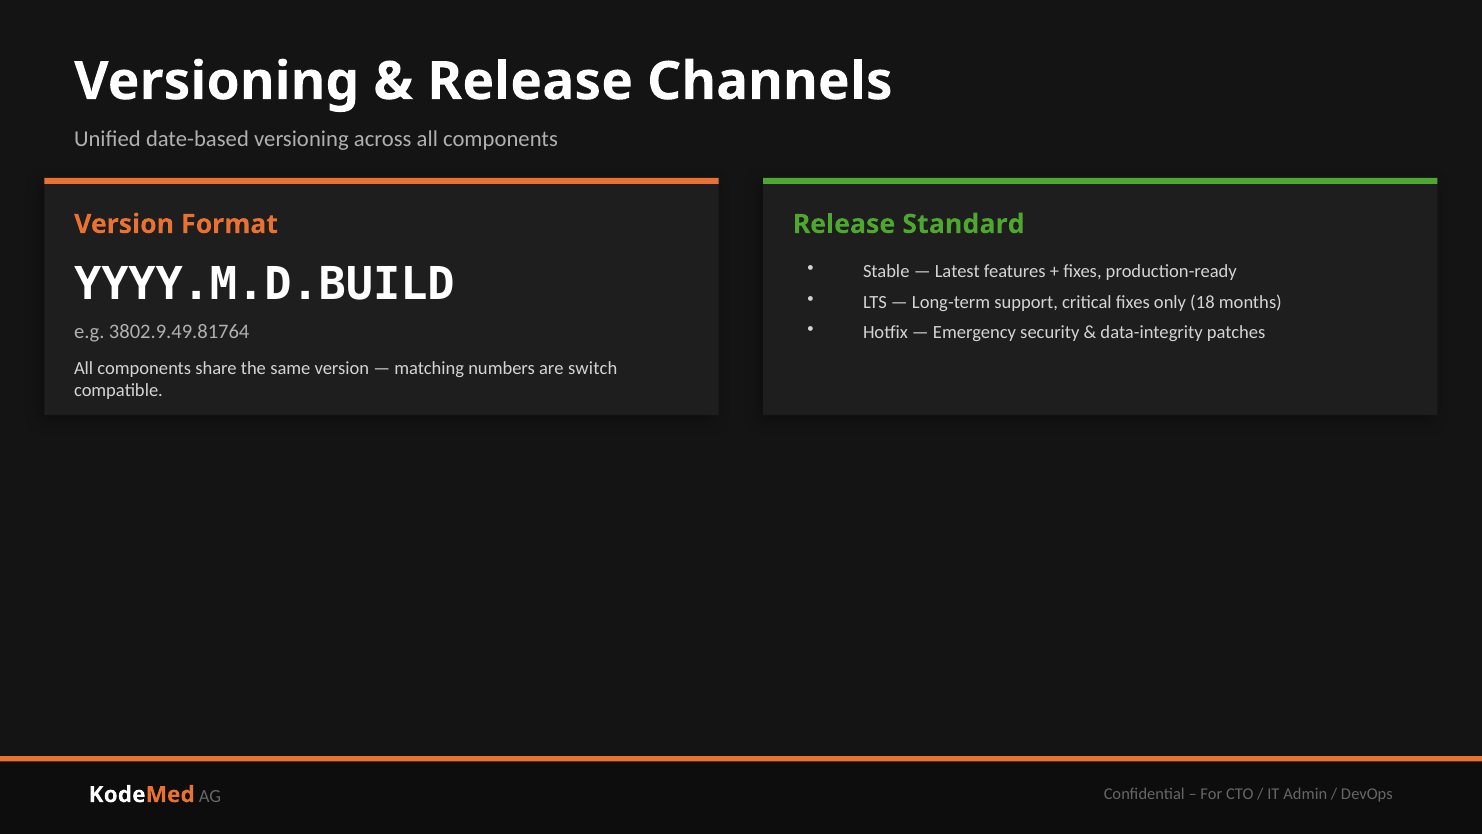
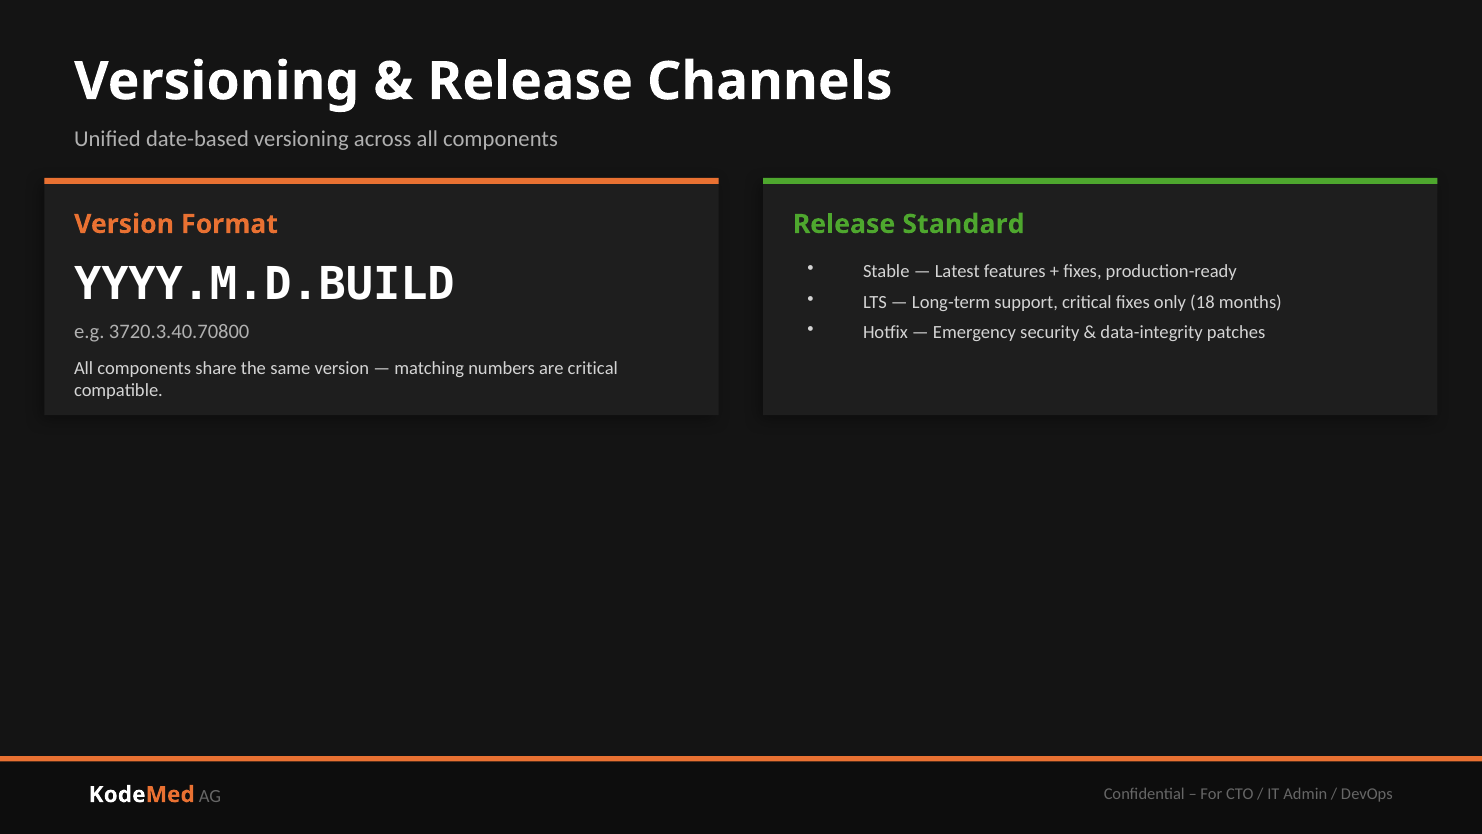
3802.9.49.81764: 3802.9.49.81764 -> 3720.3.40.70800 (179, 331)
are switch: switch -> critical (593, 368)
